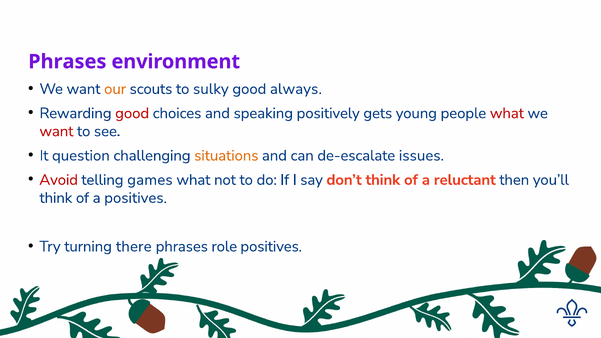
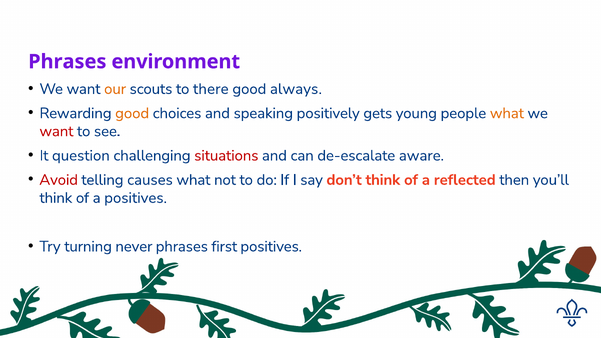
sulky: sulky -> there (211, 89)
good colour: red -> orange (132, 113)
what colour: red -> orange (507, 113)
situations colour: orange -> red (226, 156)
issues: issues -> aware (421, 156)
games: games -> causes (150, 180)
reluctant: reluctant -> reflected (465, 180)
there: there -> never (134, 246)
role: role -> first (224, 246)
